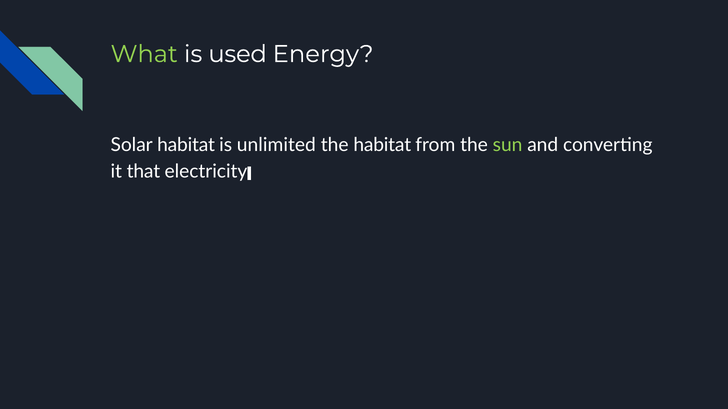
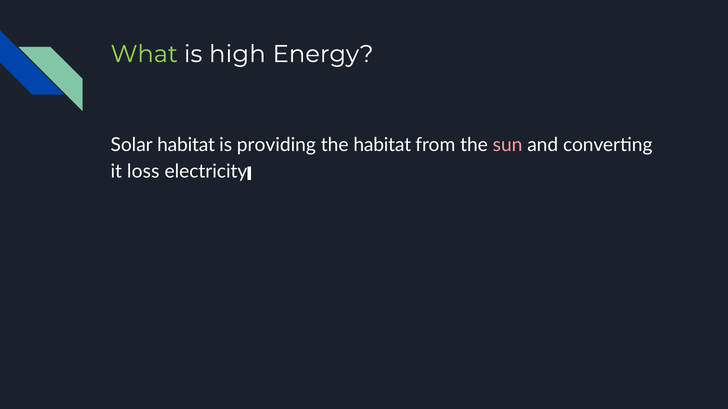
used: used -> high (237, 54)
unlimited: unlimited -> providing (276, 145)
sun colour: light green -> pink (508, 145)
that: that -> loss (143, 172)
